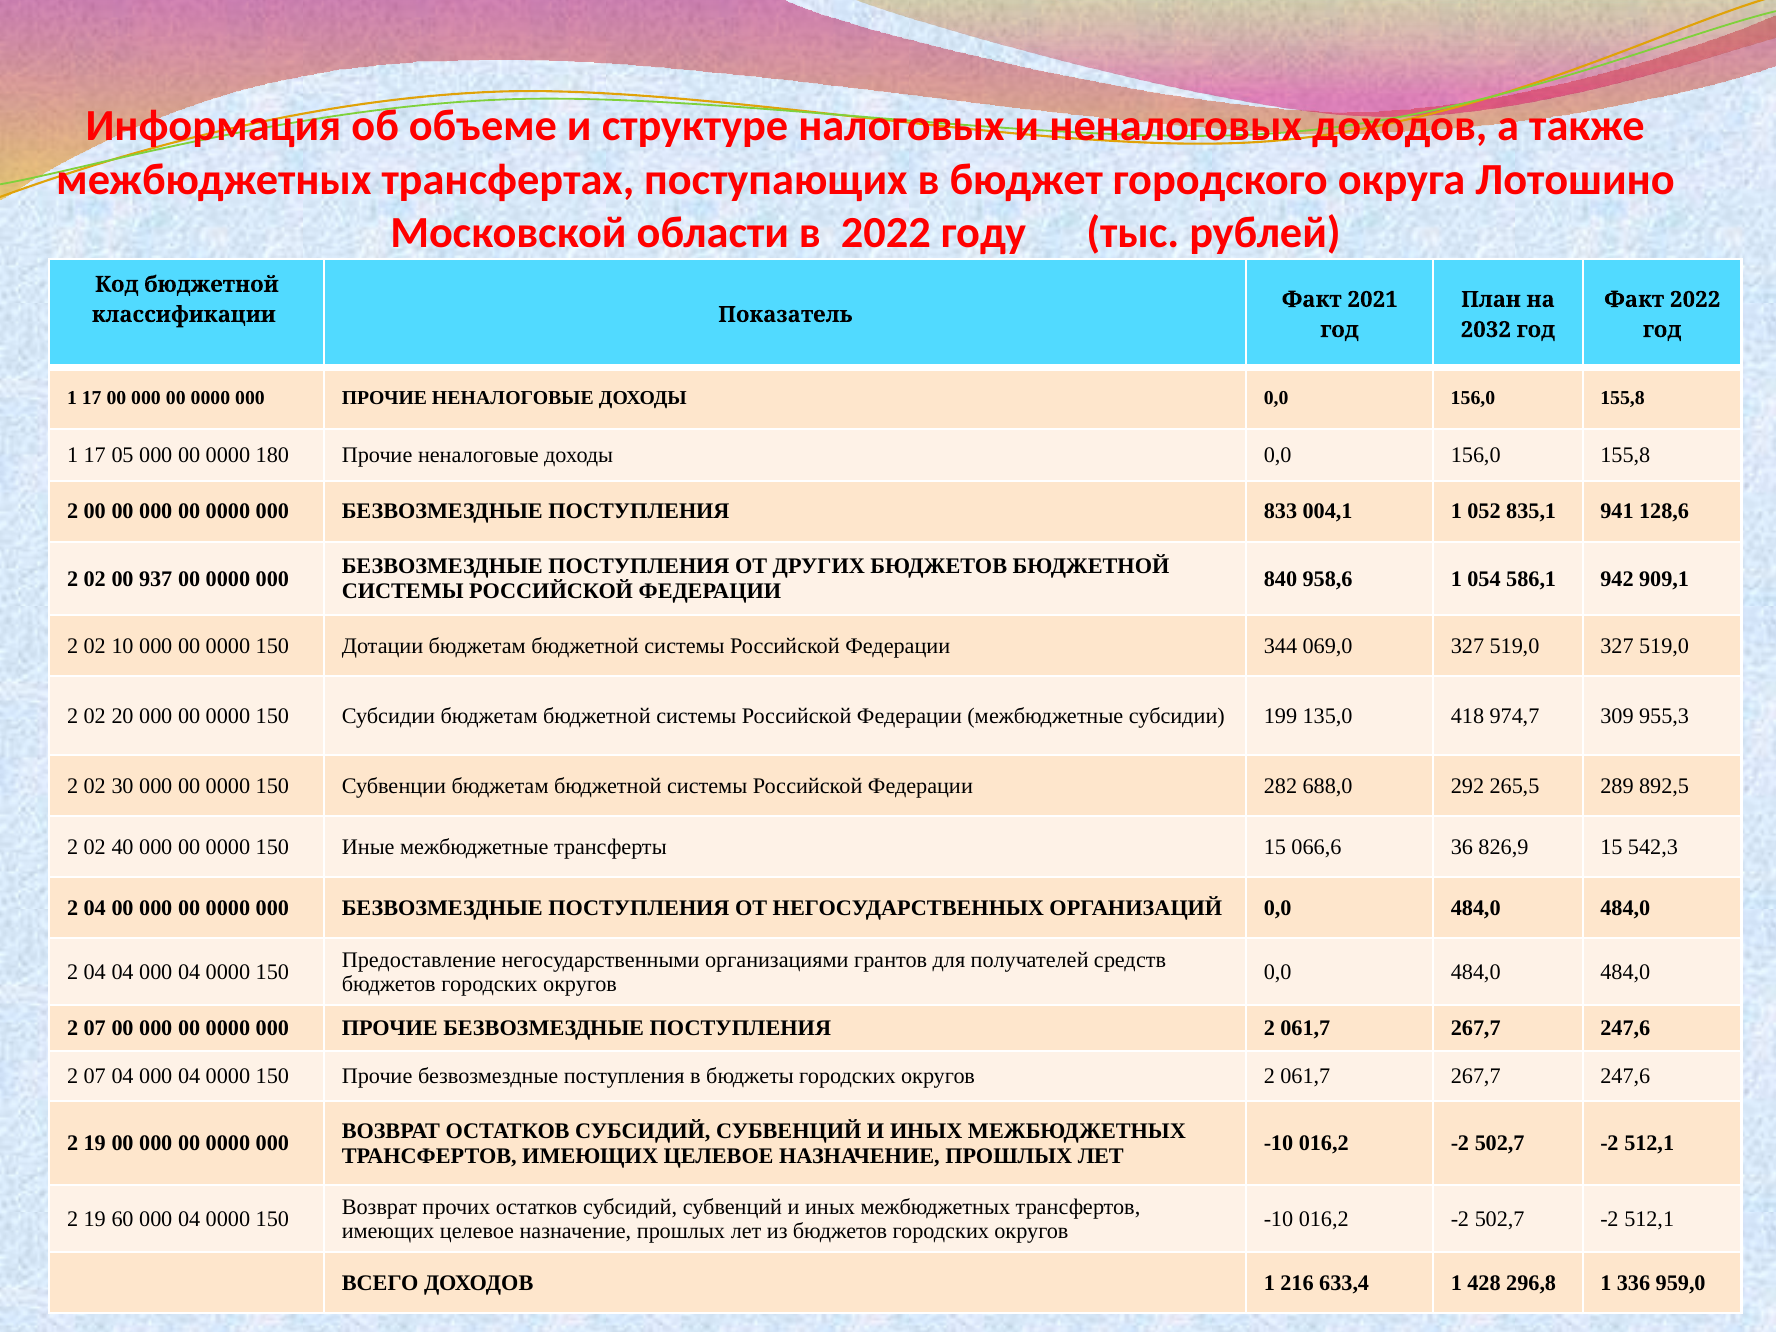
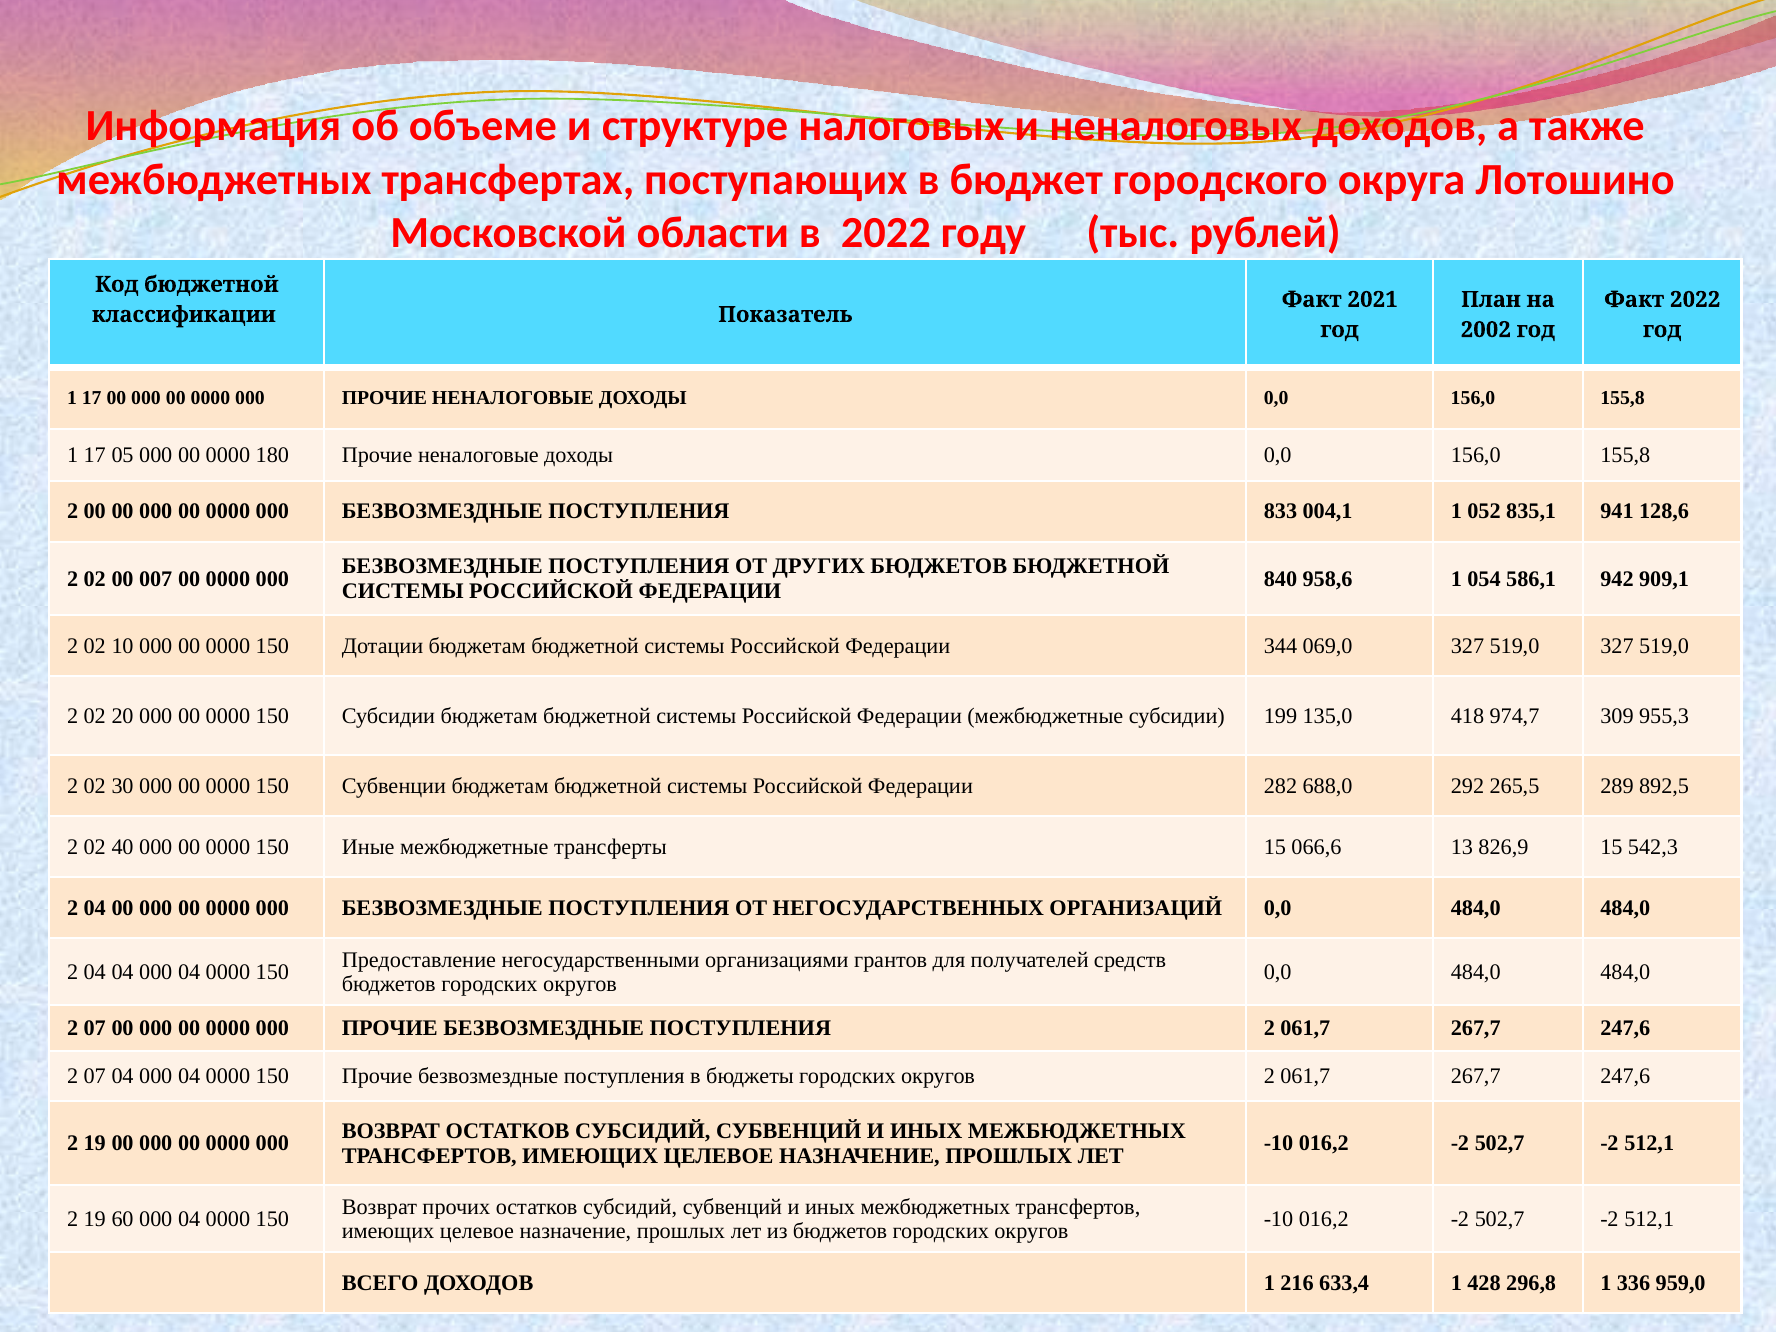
2032: 2032 -> 2002 (1486, 330)
937: 937 -> 007 (156, 579)
36: 36 -> 13 (1462, 847)
